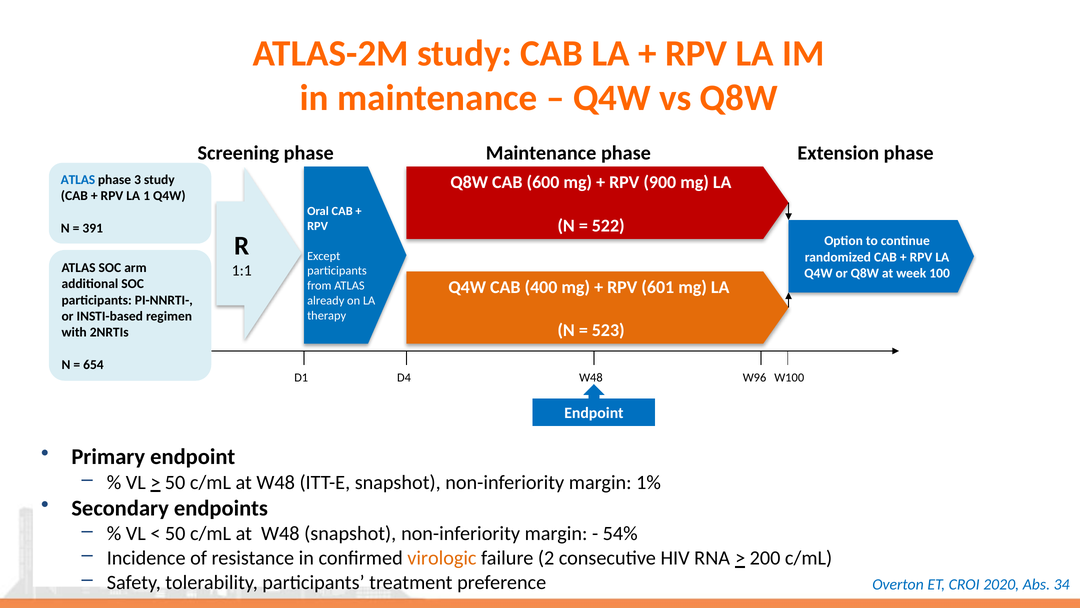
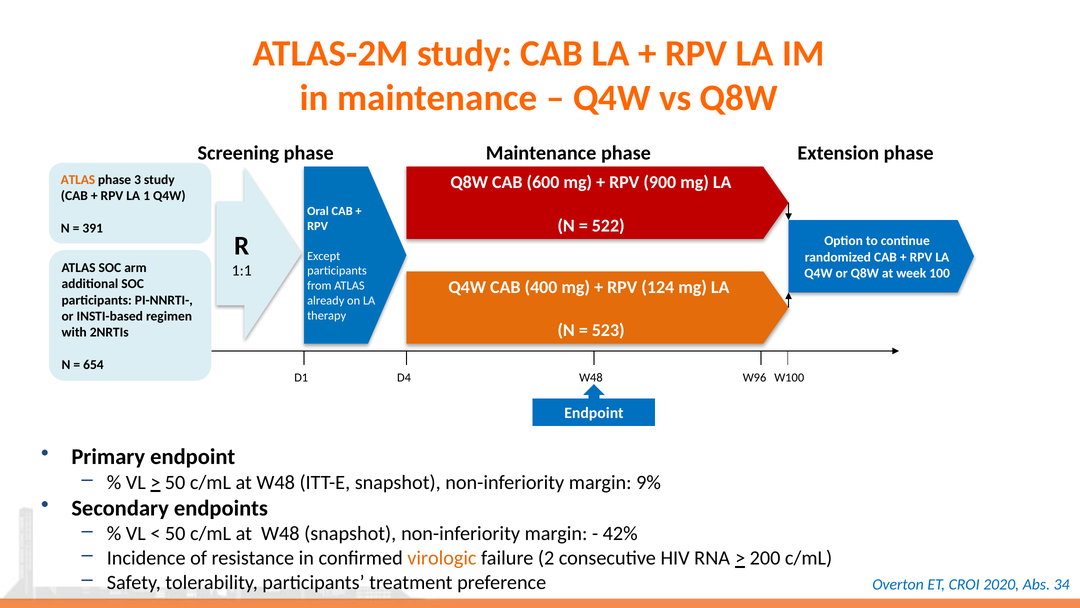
ATLAS colour: blue -> orange (78, 180)
601: 601 -> 124 (658, 287)
1%: 1% -> 9% (649, 482)
54%: 54% -> 42% (620, 533)
